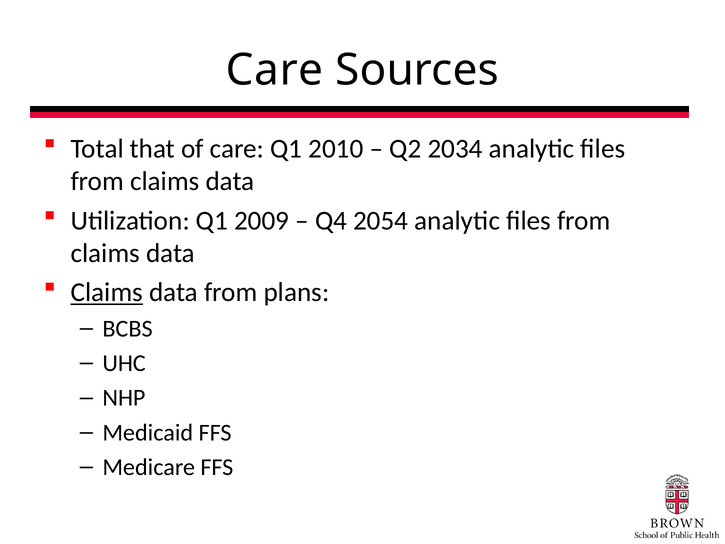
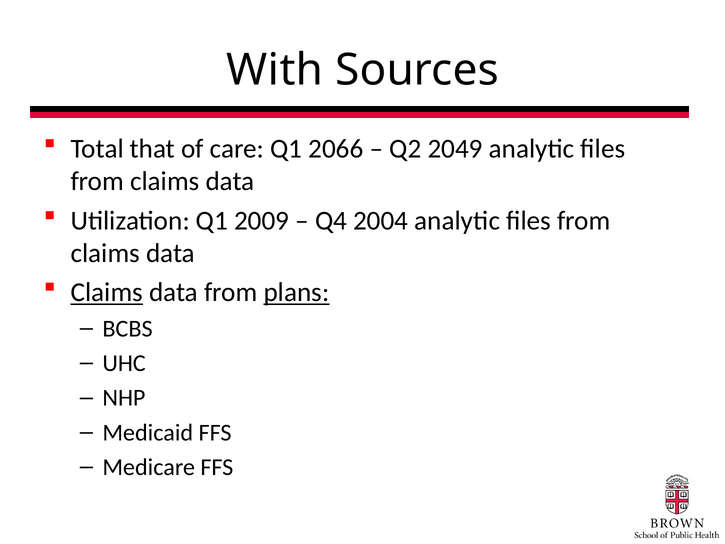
Care: Care -> With (275, 70)
2010: 2010 -> 2066 (336, 149)
2034: 2034 -> 2049 (455, 149)
2054: 2054 -> 2004 (381, 220)
plans underline: none -> present (296, 292)
